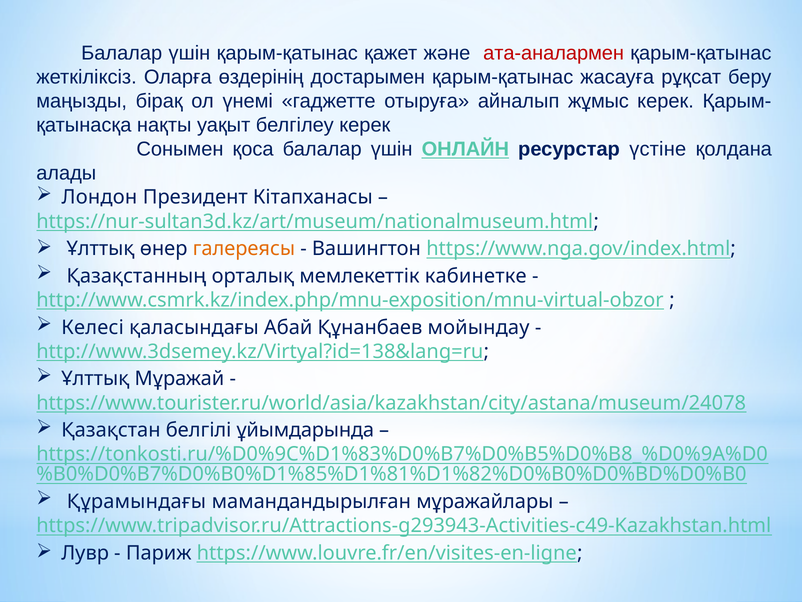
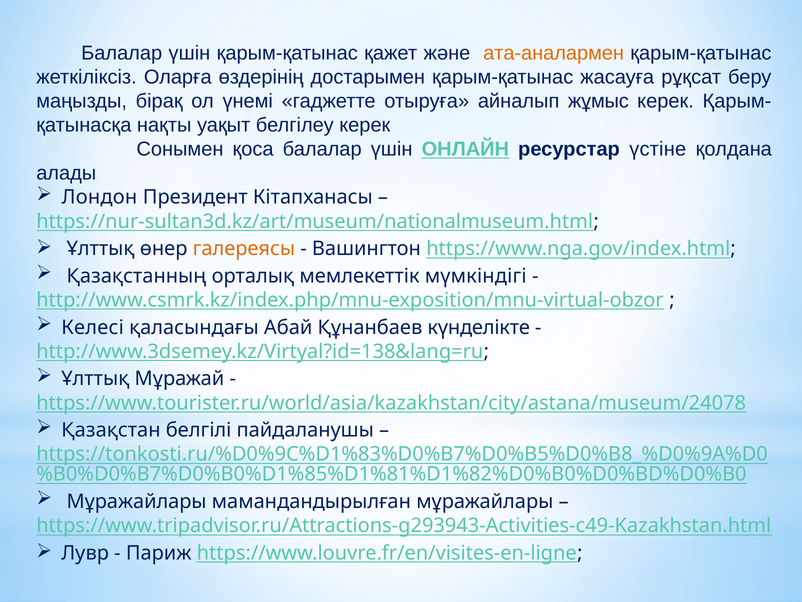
ата-аналармен colour: red -> orange (554, 53)
кабинетке: кабинетке -> мүмкіндігі (476, 276)
мойындау: мойындау -> күнделікте (479, 327)
ұйымдарында: ұйымдарында -> пайдаланушы (305, 430)
Құрамындағы: Құрамындағы -> Мұражайлары (137, 501)
